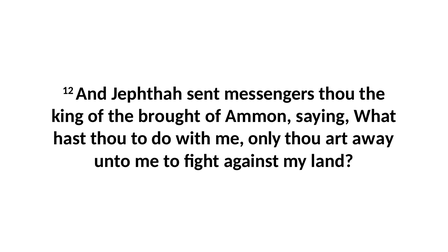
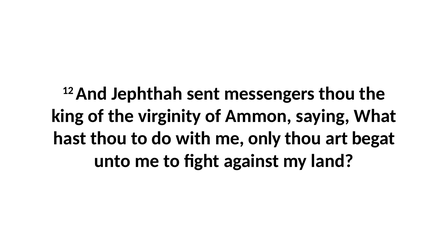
brought: brought -> virginity (170, 116)
away: away -> begat (373, 138)
